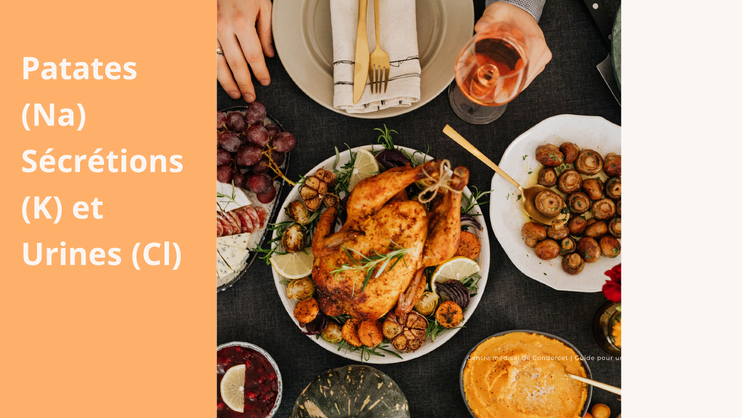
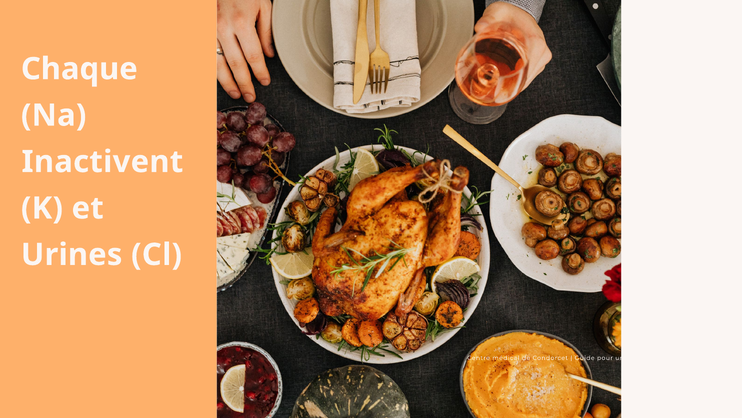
Patates: Patates -> Chaque (79, 69)
Sécrétions: Sécrétions -> Inactivent (102, 162)
